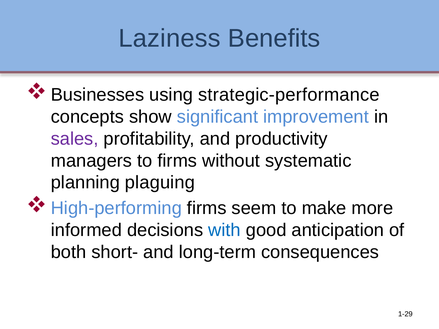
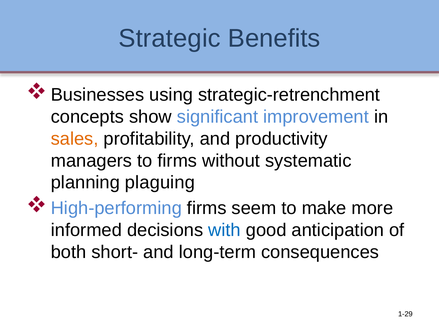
Laziness: Laziness -> Strategic (170, 38)
strategic-performance: strategic-performance -> strategic-retrenchment (289, 95)
sales colour: purple -> orange (75, 139)
